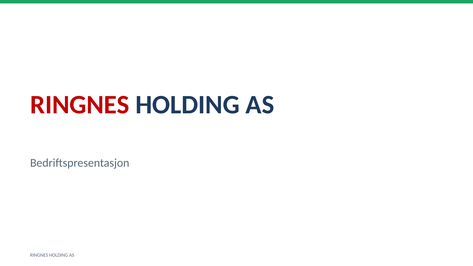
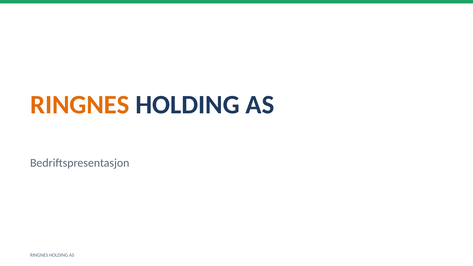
RINGNES colour: red -> orange (80, 105)
